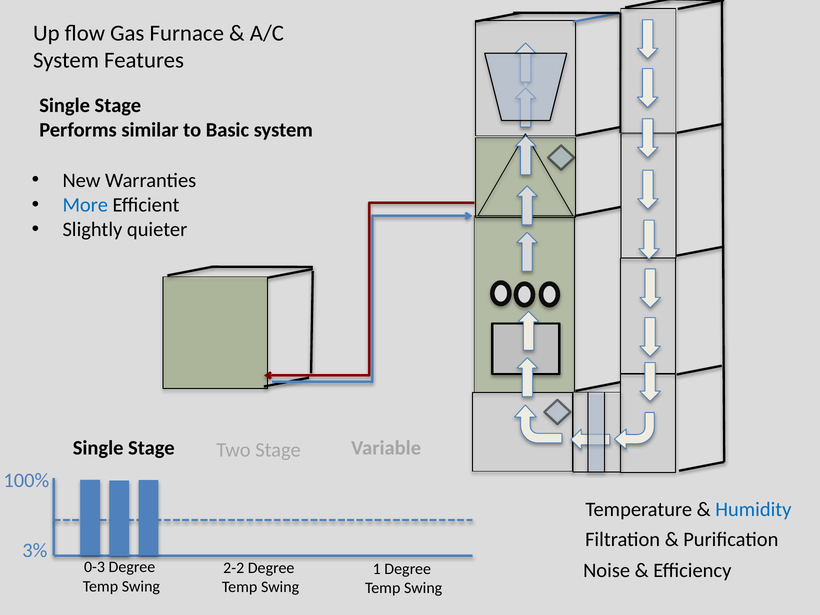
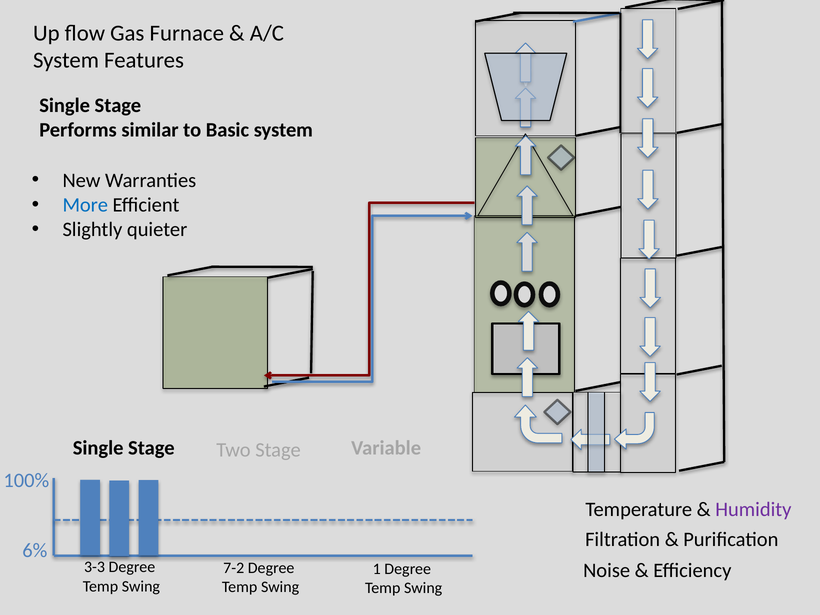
Humidity colour: blue -> purple (753, 509)
3%: 3% -> 6% (35, 550)
0-3: 0-3 -> 3-3 (95, 567)
2-2: 2-2 -> 7-2 (234, 568)
